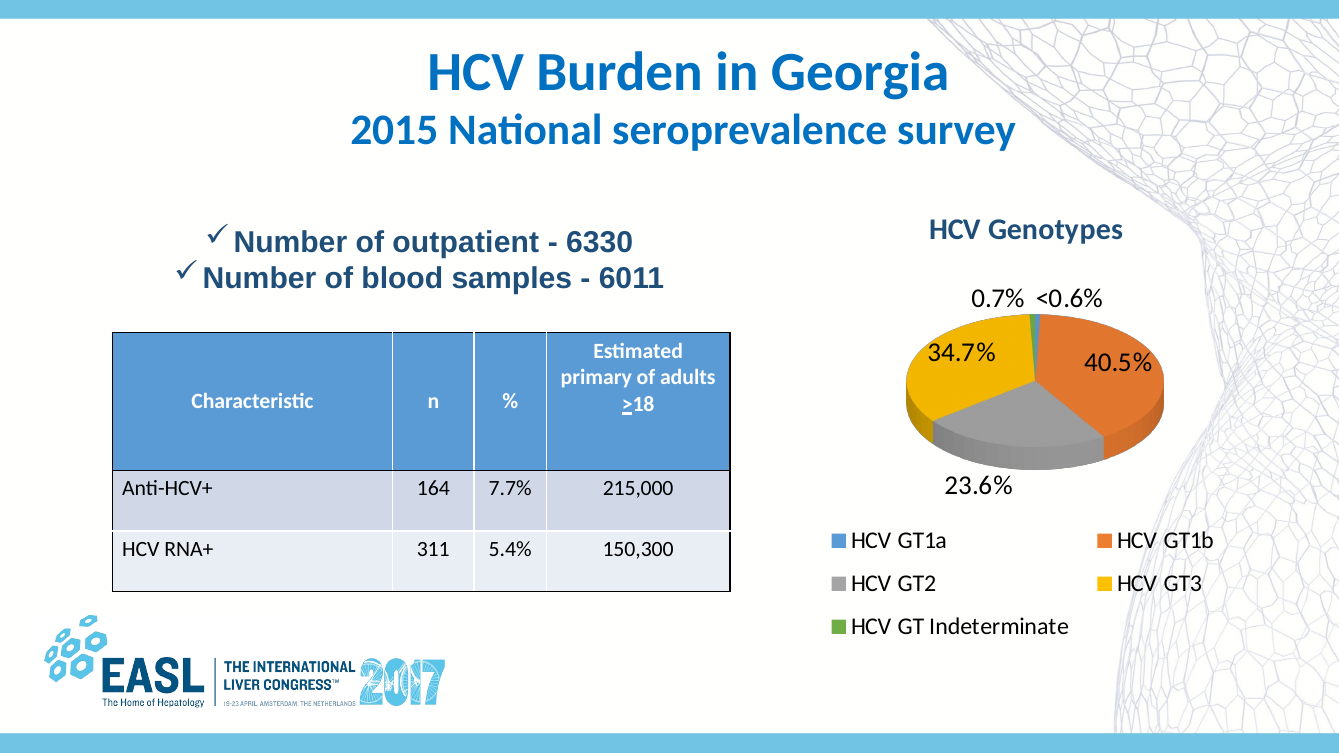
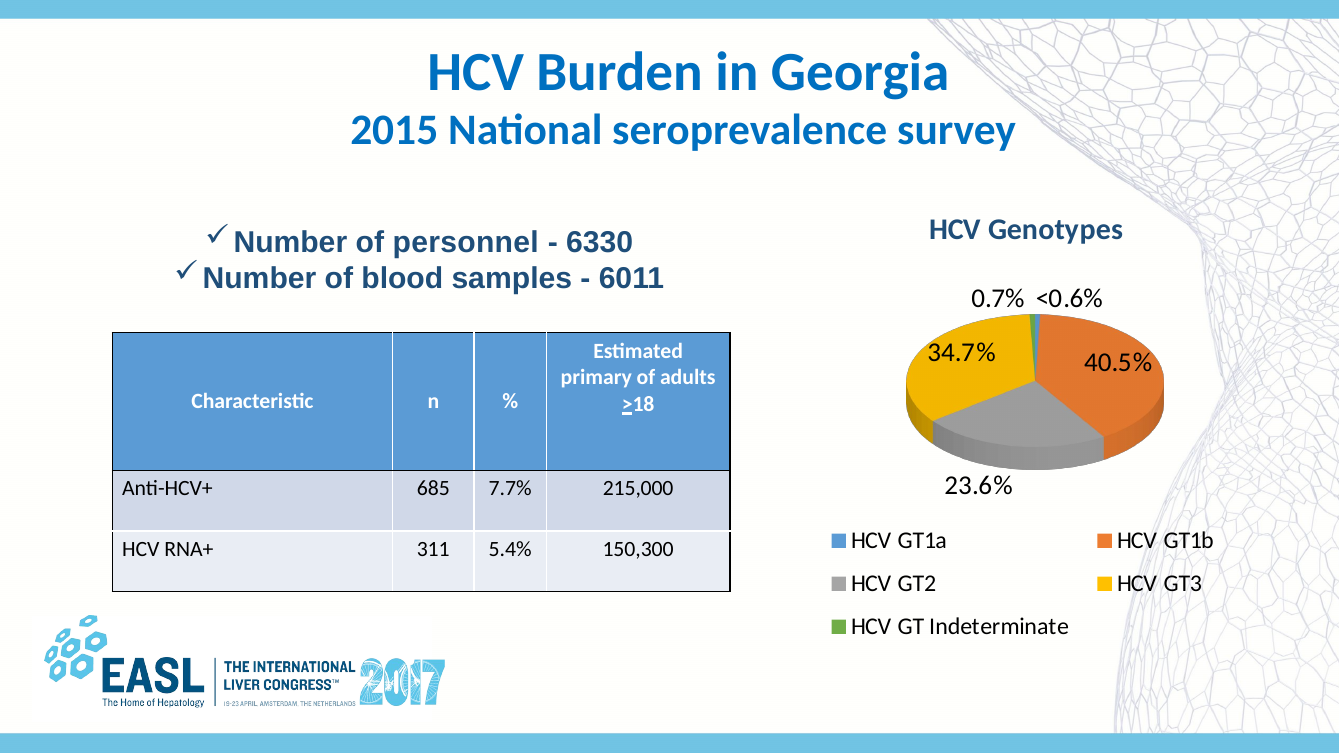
outpatient: outpatient -> personnel (466, 242)
164: 164 -> 685 (433, 489)
